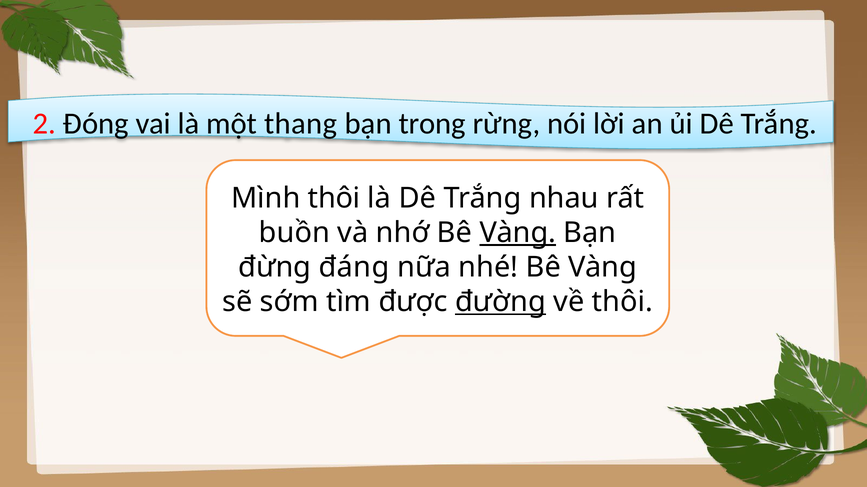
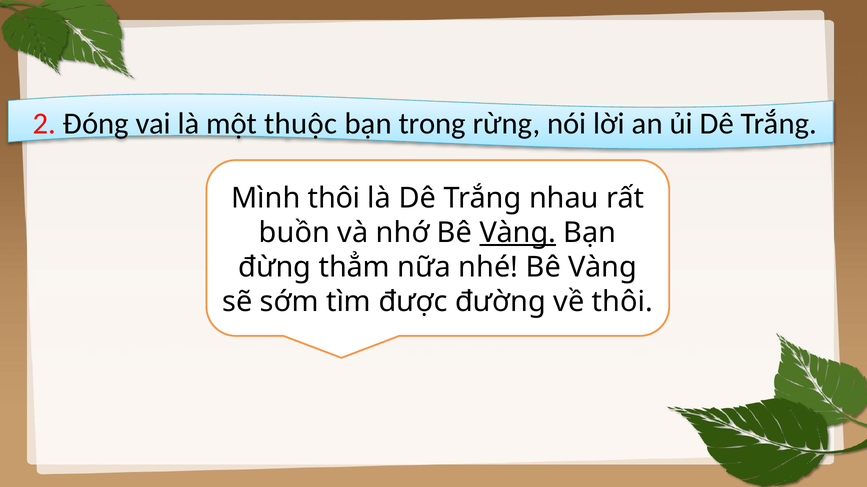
thang: thang -> thuộc (301, 124)
đáng: đáng -> thẳm (354, 268)
đường underline: present -> none (500, 302)
